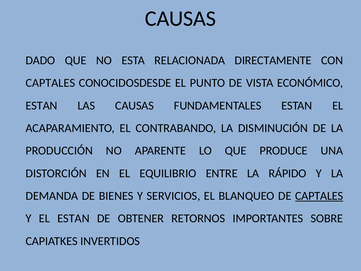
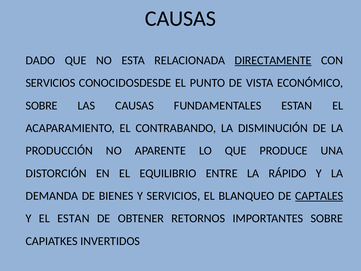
DIRECTAMENTE underline: none -> present (273, 60)
CAPTALES: CAPTALES -> SERVICIOS (50, 83)
ESTAN: ESTAN -> SOBRE (42, 105)
